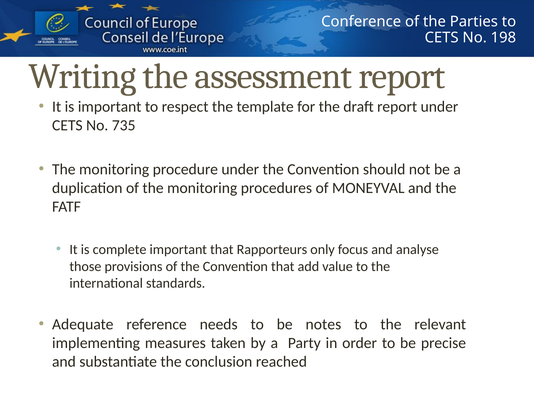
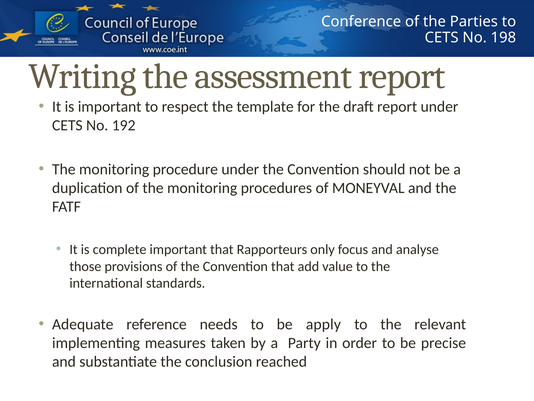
735: 735 -> 192 (124, 125)
notes: notes -> apply (323, 324)
